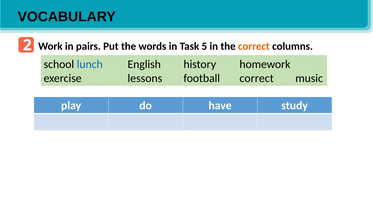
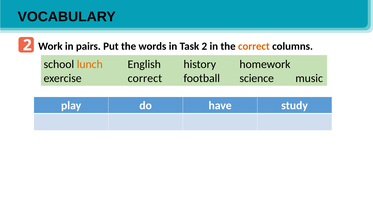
Task 5: 5 -> 2 (204, 46)
lunch colour: blue -> orange (90, 64)
exercise lessons: lessons -> correct (145, 78)
football correct: correct -> science (257, 78)
